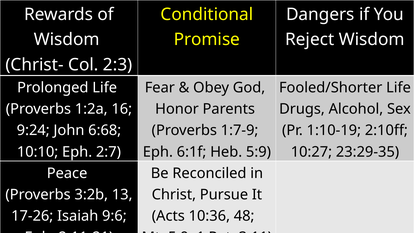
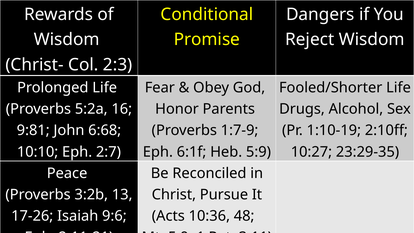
1:2a: 1:2a -> 5:2a (91, 109)
9:24: 9:24 -> 9:81 (33, 130)
